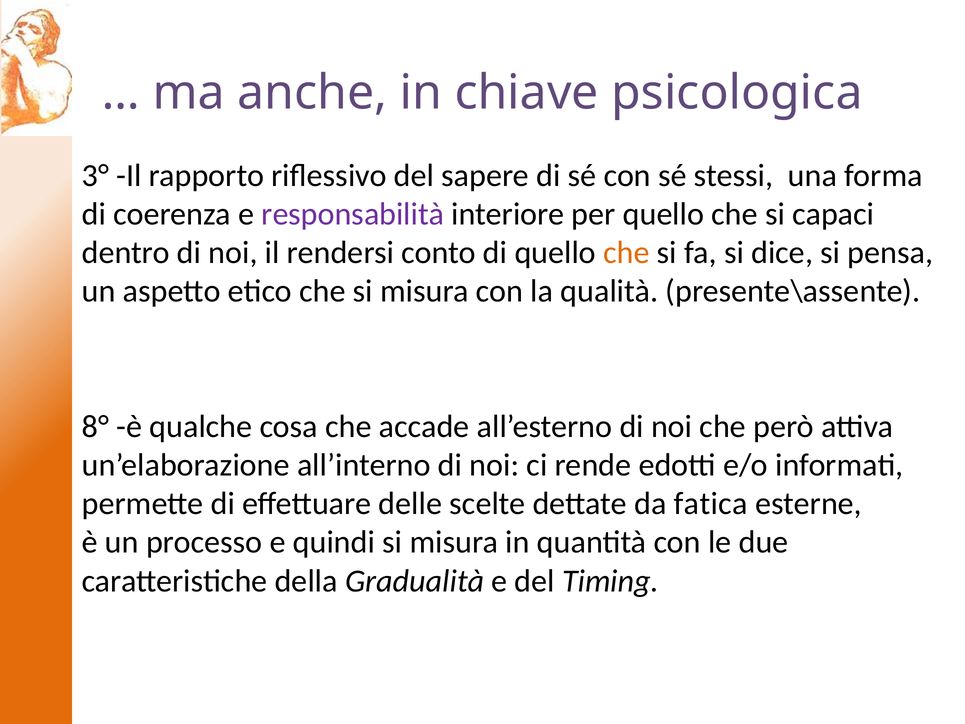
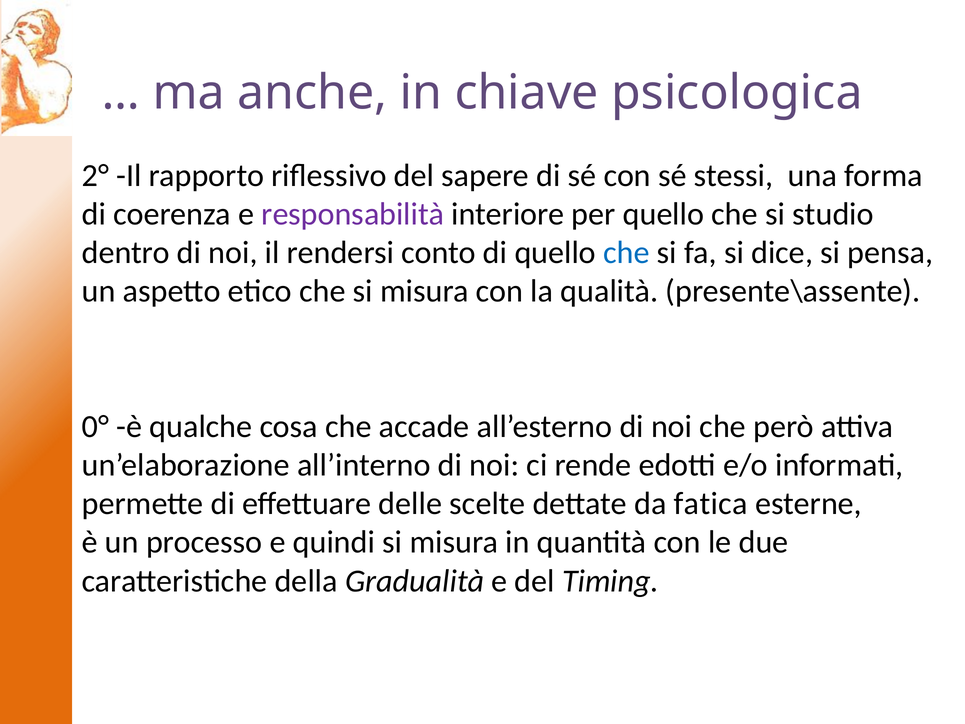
3°: 3° -> 2° (95, 175)
capaci: capaci -> studio (833, 214)
che colour: orange -> blue (626, 253)
8°: 8° -> 0° (95, 426)
